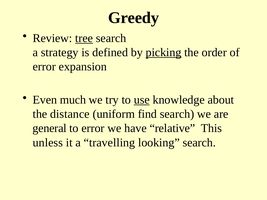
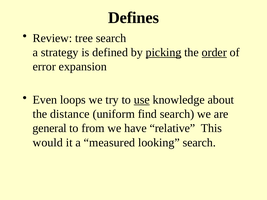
Greedy: Greedy -> Defines (134, 18)
tree underline: present -> none (84, 38)
order underline: none -> present (214, 52)
much: much -> loops (73, 100)
to error: error -> from (93, 128)
unless: unless -> would (48, 143)
travelling: travelling -> measured (109, 143)
